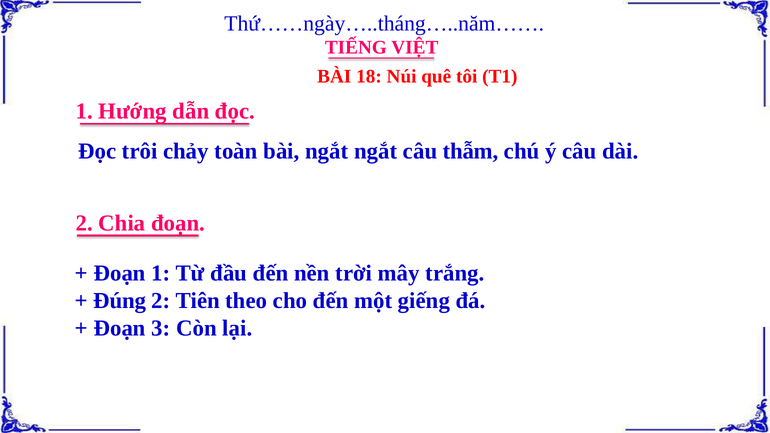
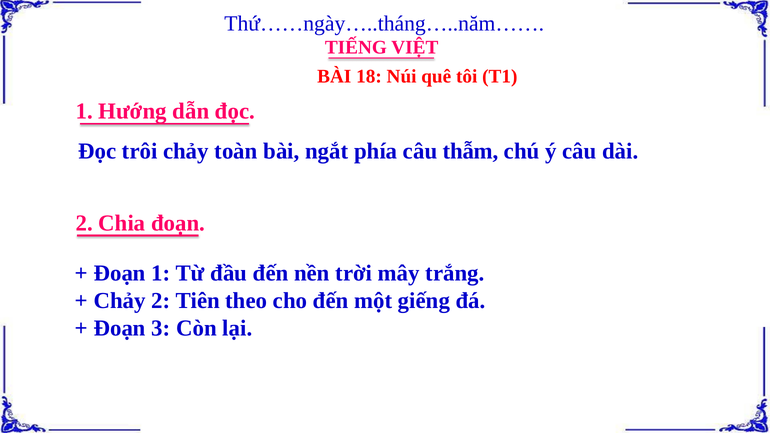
ngắt ngắt: ngắt -> phía (376, 151)
Đúng: Đúng -> Chảy (120, 300)
